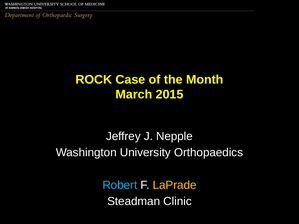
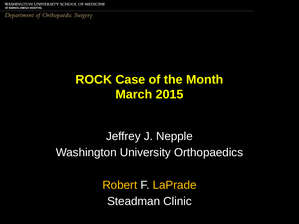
Robert colour: light blue -> yellow (120, 185)
